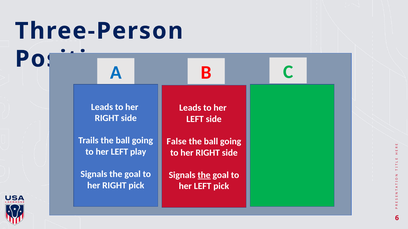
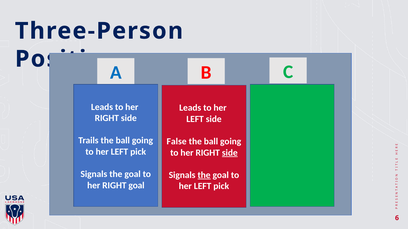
play: play -> pick (138, 152)
side underline: none -> present (230, 153)
RIGHT pick: pick -> goal (136, 186)
